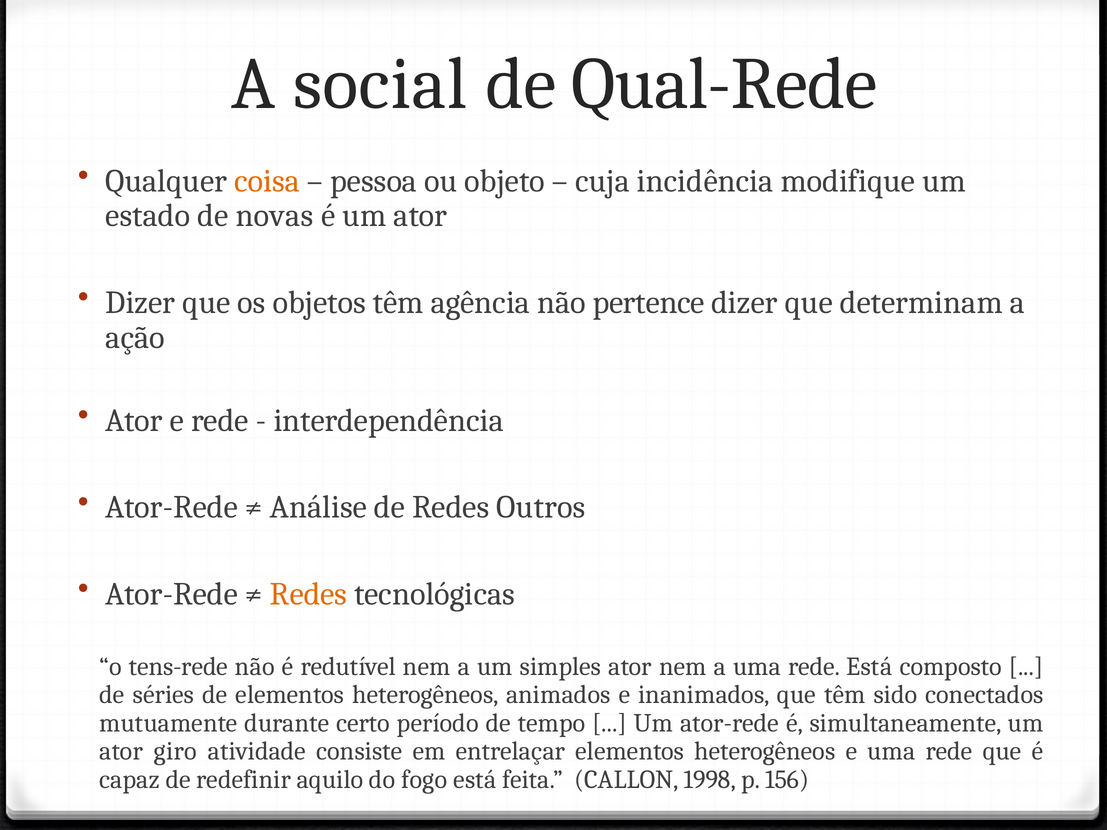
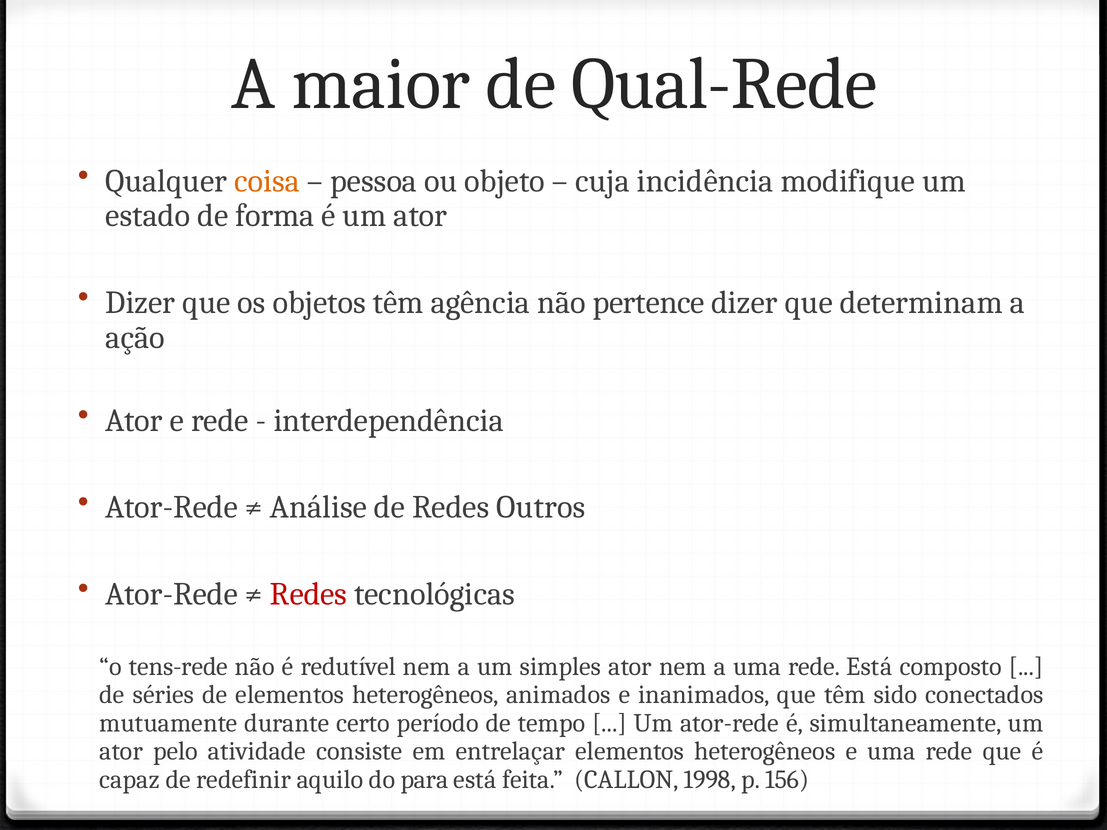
social: social -> maior (381, 84)
novas: novas -> forma (275, 216)
Redes colour: orange -> red (308, 594)
giro: giro -> pelo (175, 752)
fogo: fogo -> para (424, 780)
